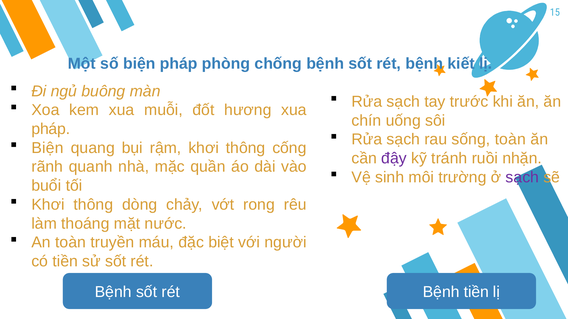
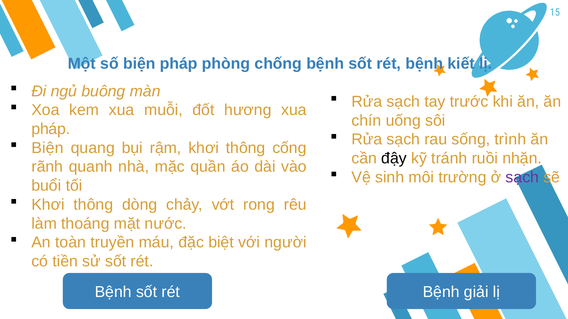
sống toàn: toàn -> trình (510, 140)
đậy colour: purple -> black (394, 159)
Bệnh tiền: tiền -> giải (476, 293)
